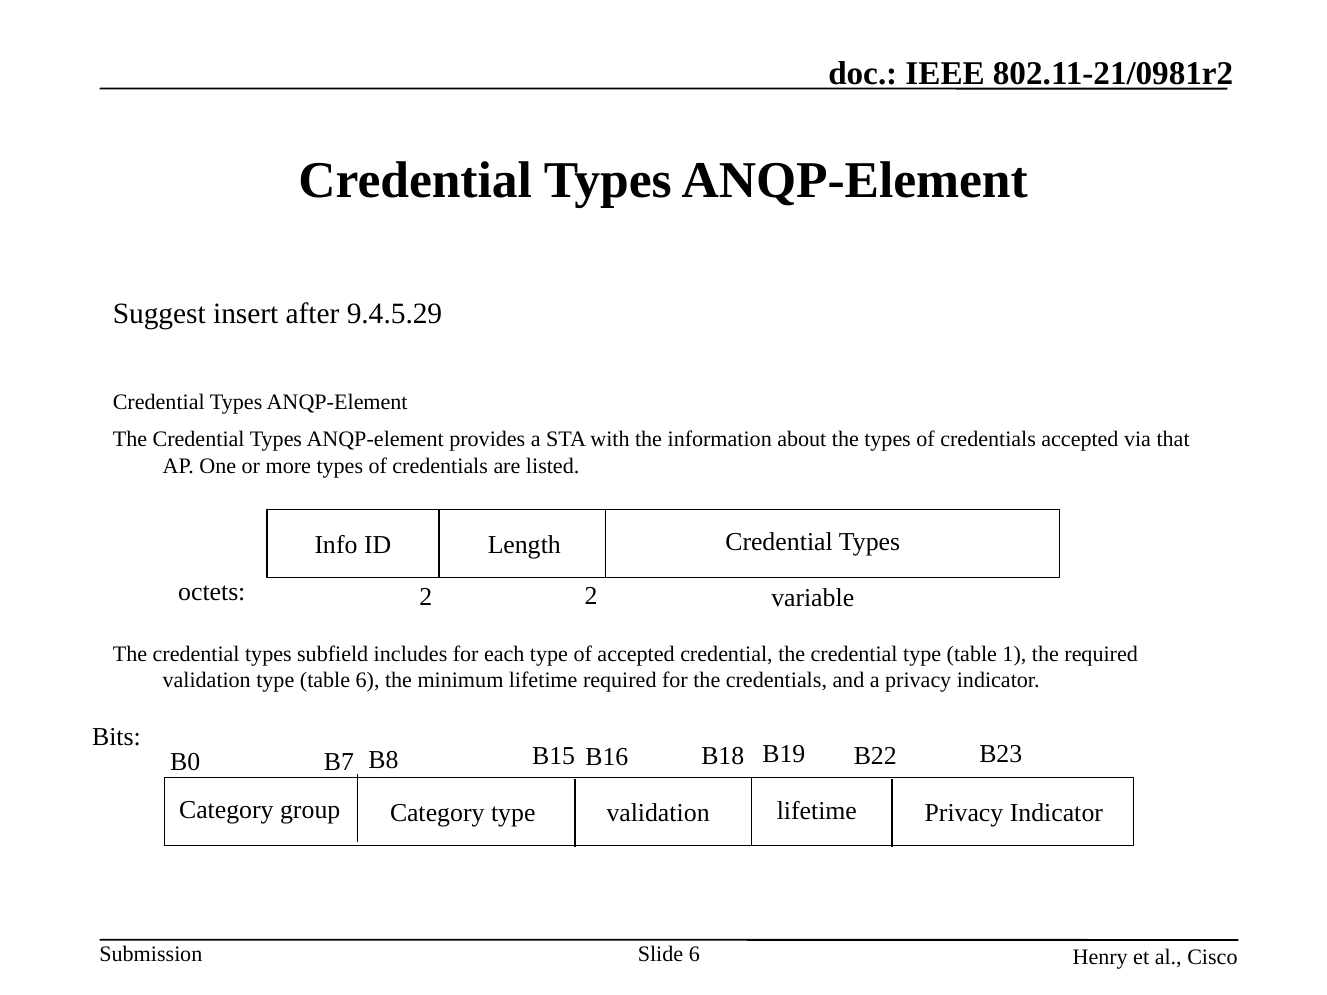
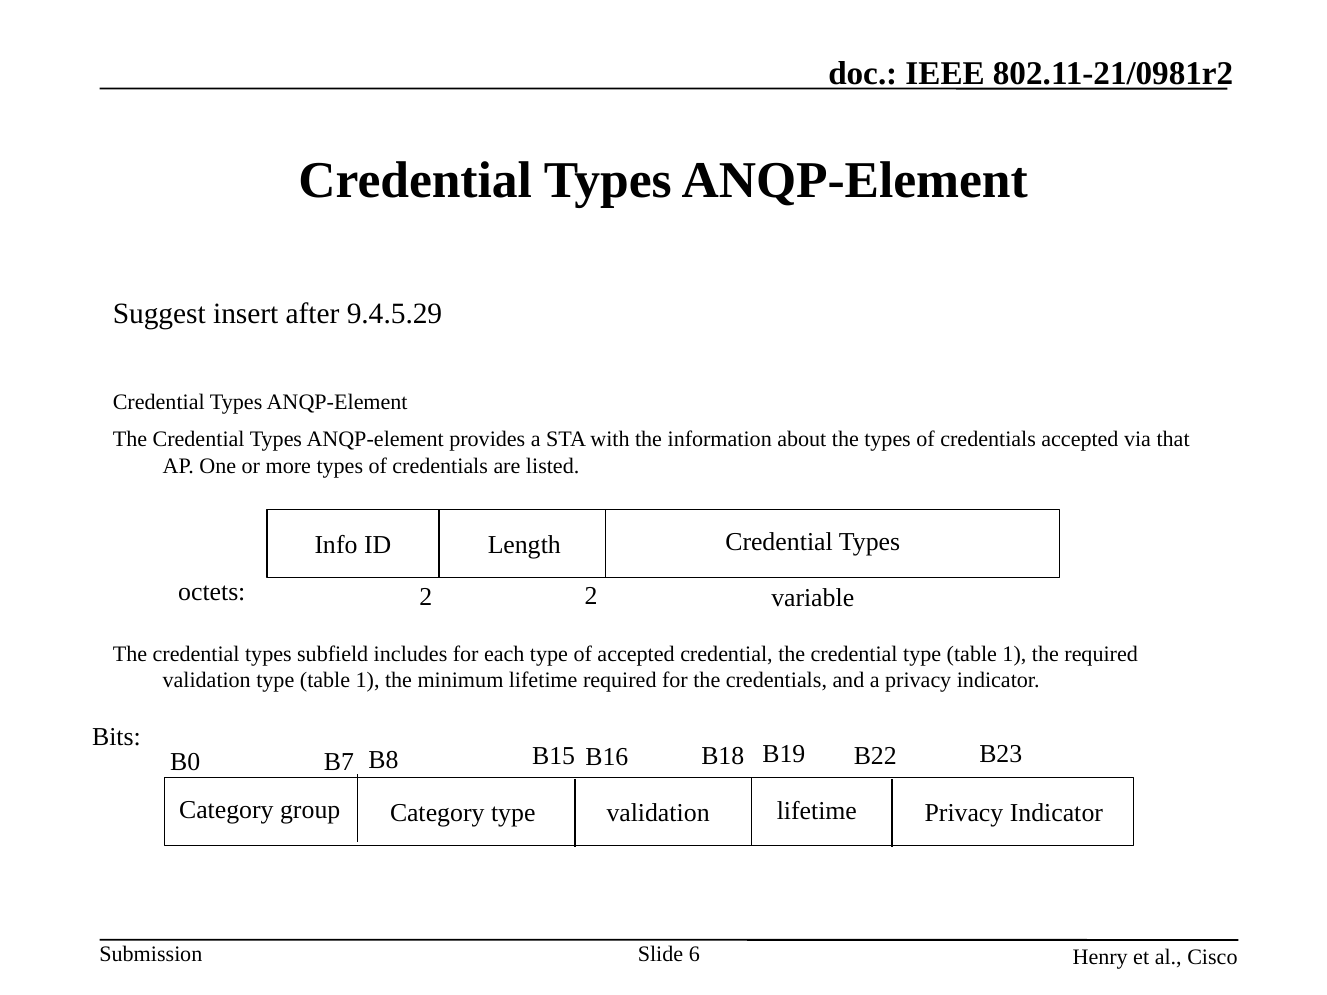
validation type table 6: 6 -> 1 (368, 681)
